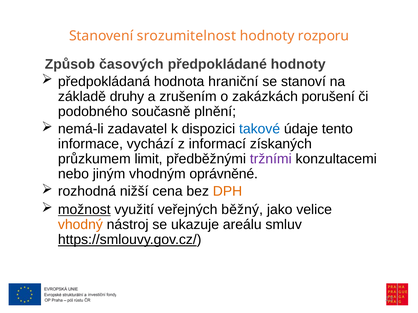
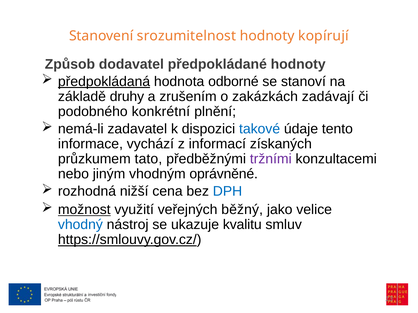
rozporu: rozporu -> kopírují (323, 36)
časových: časových -> dodavatel (131, 64)
předpokládaná underline: none -> present (104, 82)
hraniční: hraniční -> odborné (233, 82)
porušení: porušení -> zadávají (328, 97)
současně: současně -> konkrétní (161, 112)
limit: limit -> tato (148, 159)
DPH colour: orange -> blue (228, 191)
vhodný colour: orange -> blue (80, 225)
areálu: areálu -> kvalitu (242, 225)
